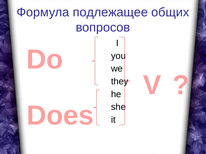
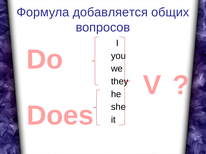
подлежащее: подлежащее -> добавляется (110, 12)
